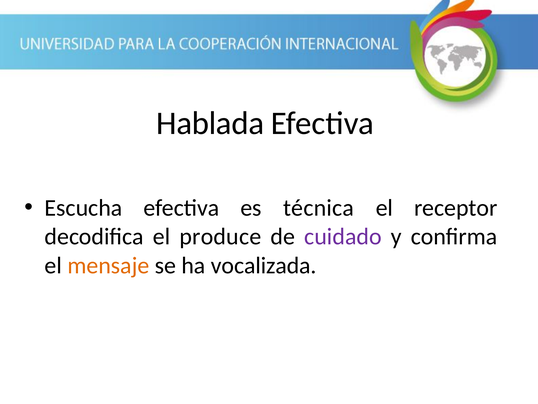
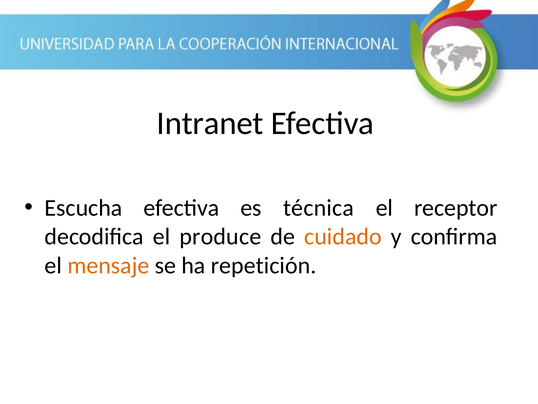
Hablada: Hablada -> Intranet (210, 123)
cuidado colour: purple -> orange (343, 236)
vocalizada: vocalizada -> repetición (264, 265)
